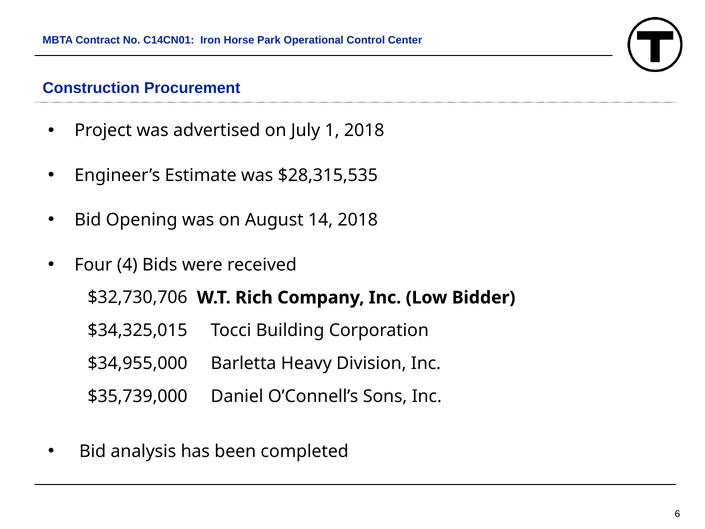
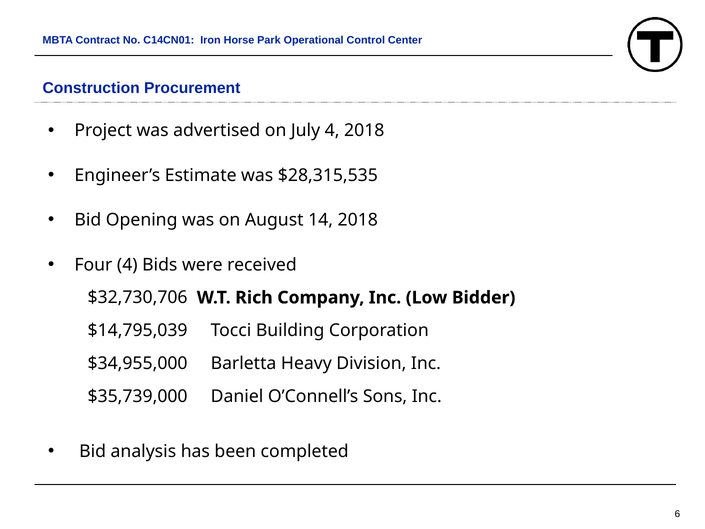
July 1: 1 -> 4 (332, 131)
$34,325,015: $34,325,015 -> $14,795,039 (138, 330)
